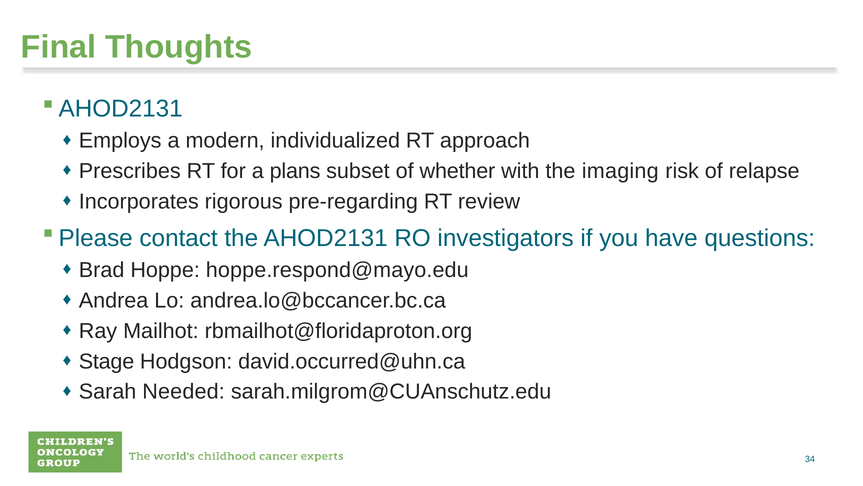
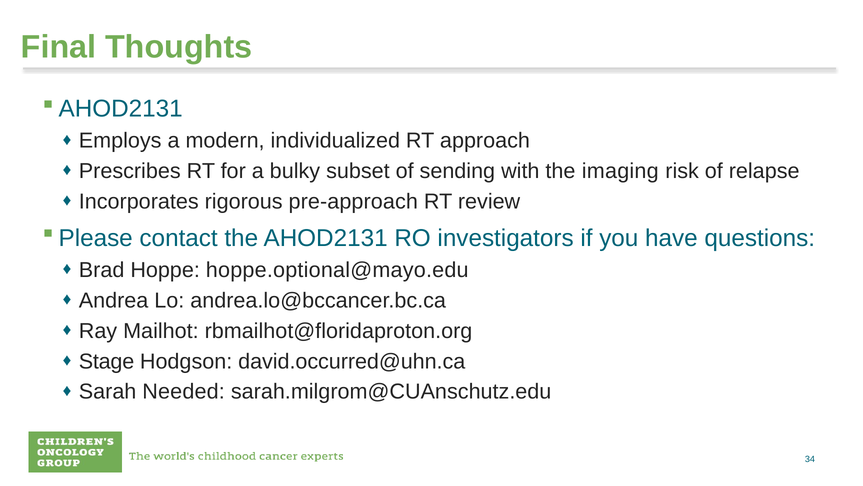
plans: plans -> bulky (295, 171)
whether: whether -> sending (457, 171)
pre-regarding: pre-regarding -> pre-approach (353, 201)
hoppe.respond@mayo.edu: hoppe.respond@mayo.edu -> hoppe.optional@mayo.edu (337, 270)
